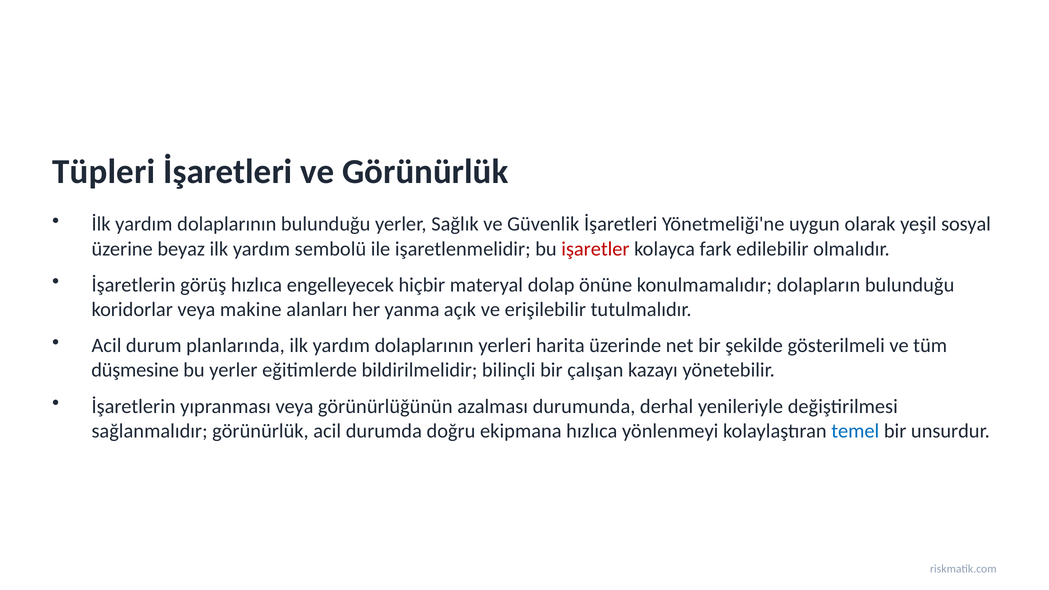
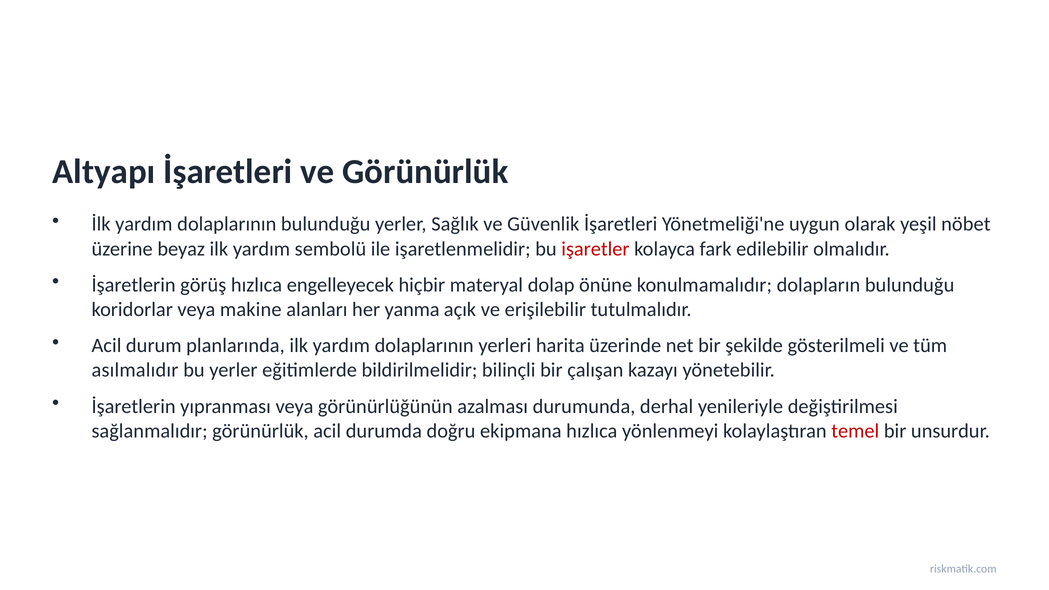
Tüpleri: Tüpleri -> Altyapı (104, 172)
sosyal: sosyal -> nöbet (966, 224)
düşmesine: düşmesine -> asılmalıdır (135, 370)
temel colour: blue -> red (855, 431)
